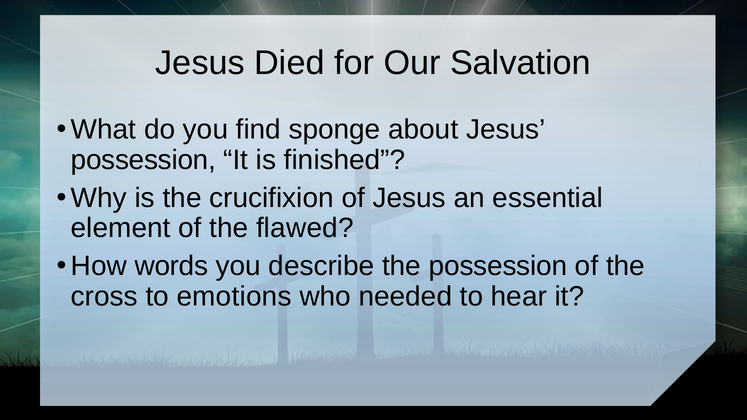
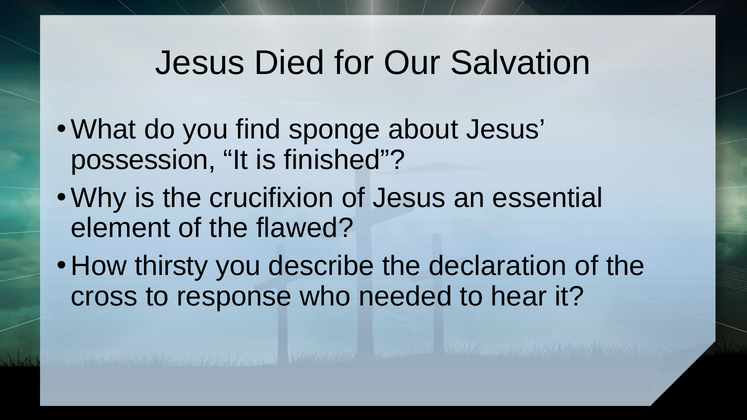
words: words -> thirsty (171, 266)
the possession: possession -> declaration (498, 266)
emotions: emotions -> response (234, 296)
